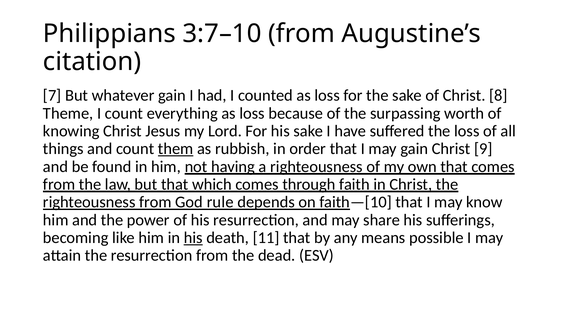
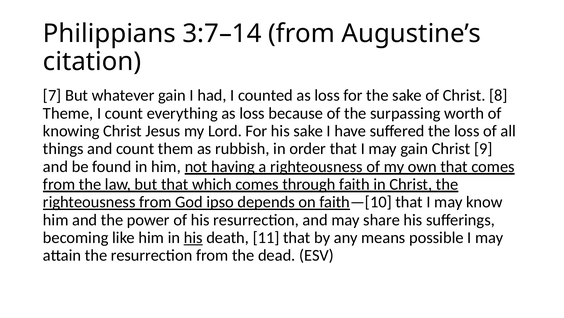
3:7–10: 3:7–10 -> 3:7–14 (222, 33)
them underline: present -> none (176, 149)
rule: rule -> ipso (220, 202)
